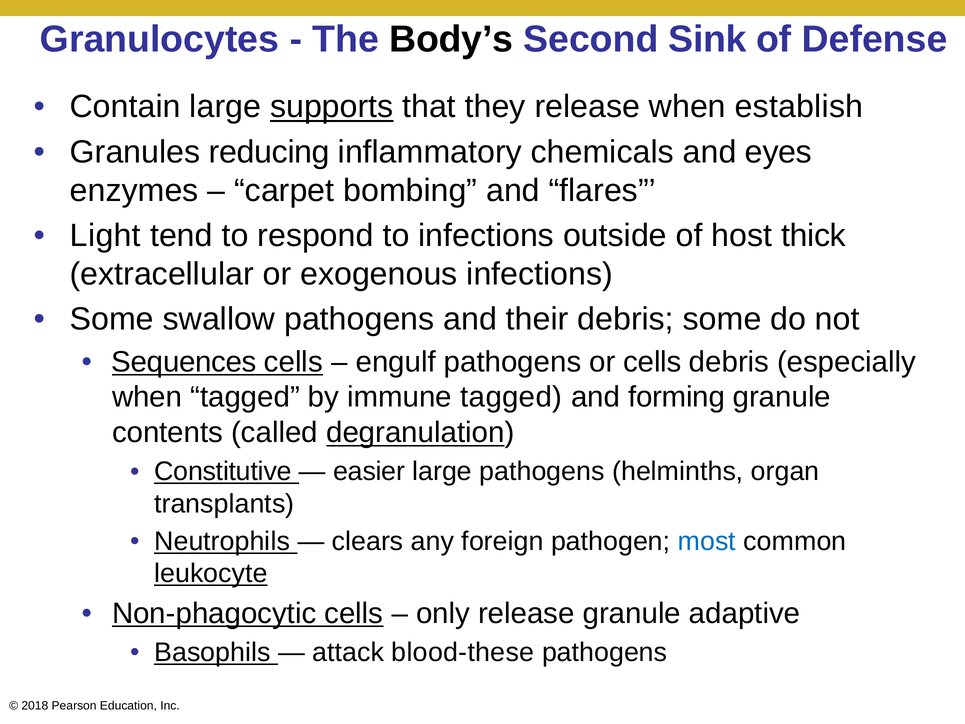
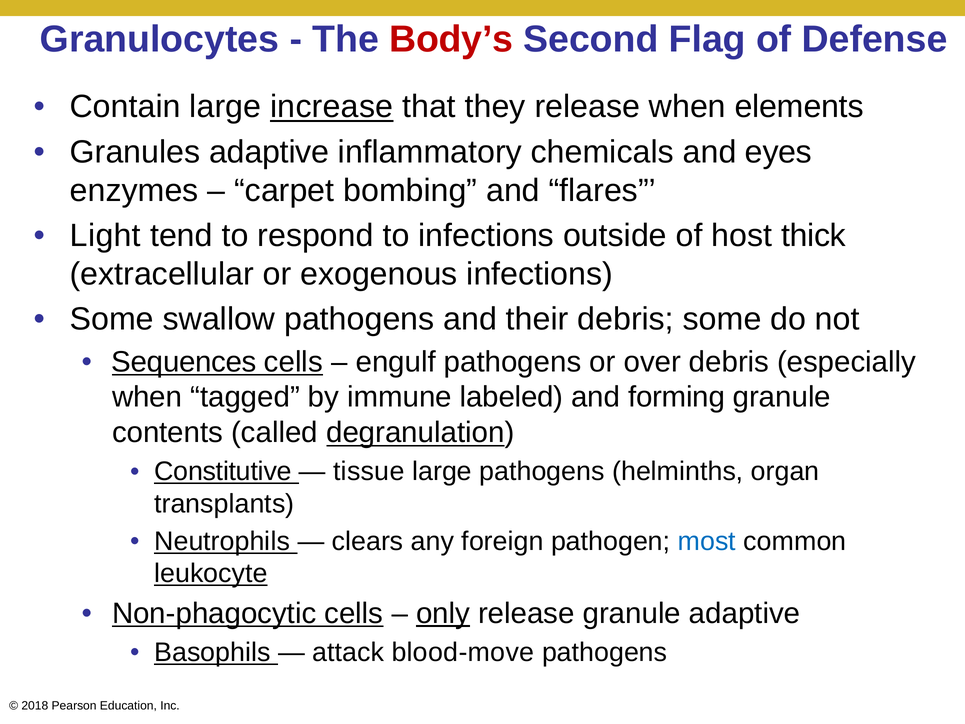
Body’s colour: black -> red (451, 40)
Sink: Sink -> Flag (707, 40)
supports: supports -> increase (332, 107)
establish: establish -> elements (799, 107)
Granules reducing: reducing -> adaptive (269, 152)
or cells: cells -> over (652, 362)
immune tagged: tagged -> labeled (512, 397)
easier: easier -> tissue (369, 471)
only underline: none -> present (443, 613)
blood-these: blood-these -> blood-move (463, 652)
